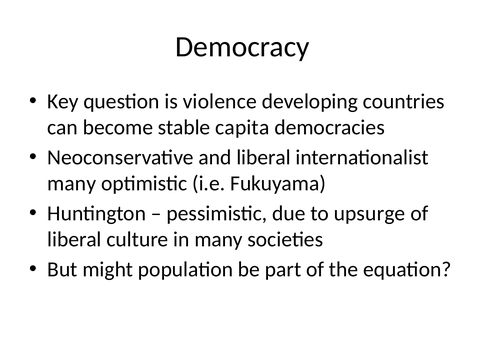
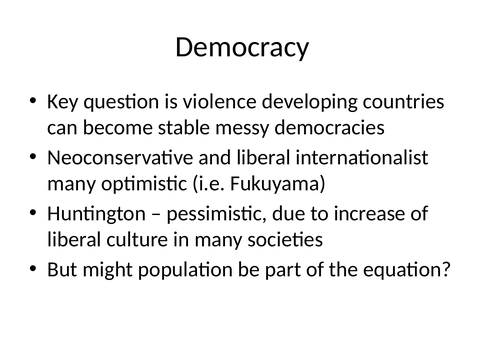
capita: capita -> messy (242, 128)
upsurge: upsurge -> increase (370, 214)
